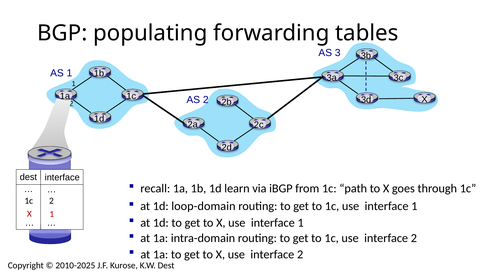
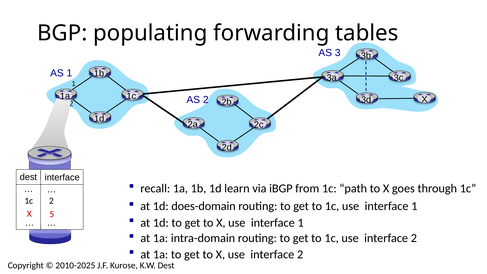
loop-domain: loop-domain -> does-domain (204, 206)
X 1: 1 -> 5 (52, 214)
